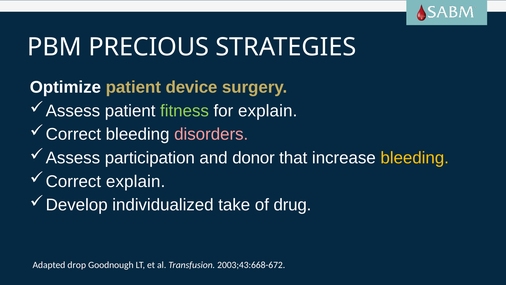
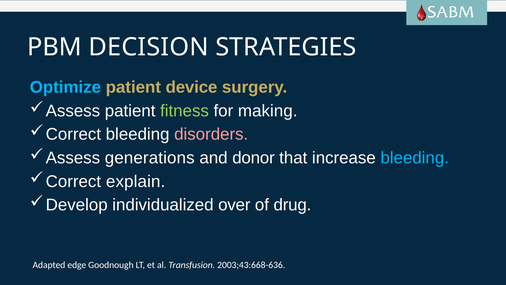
PRECIOUS: PRECIOUS -> DECISION (148, 47)
Optimize colour: white -> light blue (65, 87)
for explain: explain -> making (268, 111)
participation: participation -> generations (150, 158)
bleeding colour: yellow -> light blue (415, 158)
take: take -> over (234, 205)
drop: drop -> edge (77, 265)
2003;43:668-672: 2003;43:668-672 -> 2003;43:668-636 (251, 265)
